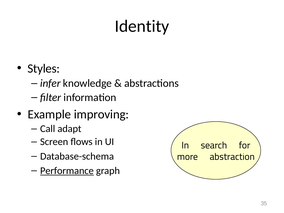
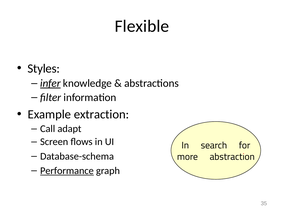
Identity: Identity -> Flexible (142, 26)
infer underline: none -> present (50, 83)
improving: improving -> extraction (101, 114)
